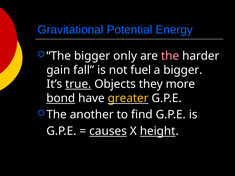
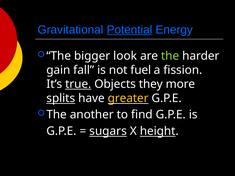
Potential underline: none -> present (130, 30)
only: only -> look (125, 56)
the colour: pink -> light green (170, 56)
a bigger: bigger -> fission (183, 70)
bond: bond -> splits (61, 98)
causes: causes -> sugars (108, 131)
